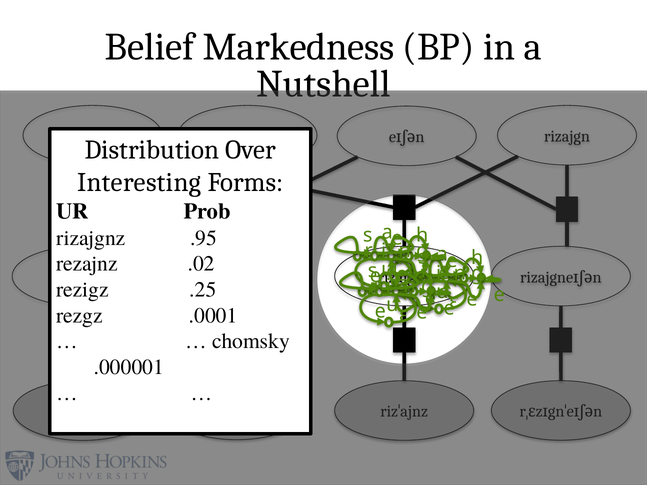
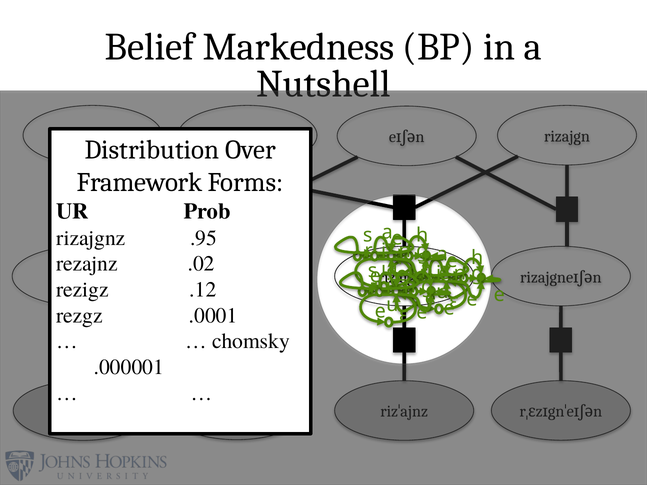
Interesting: Interesting -> Framework (139, 182)
.25: .25 -> .12 (203, 290)
